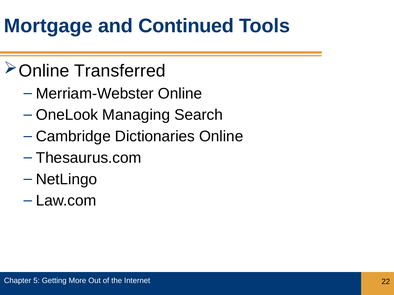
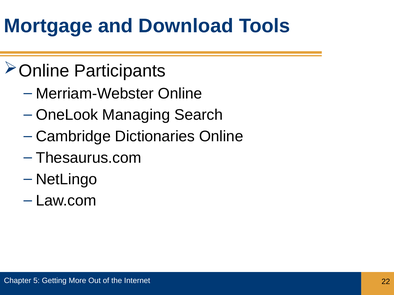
Continued: Continued -> Download (186, 26)
Transferred: Transferred -> Participants (120, 71)
